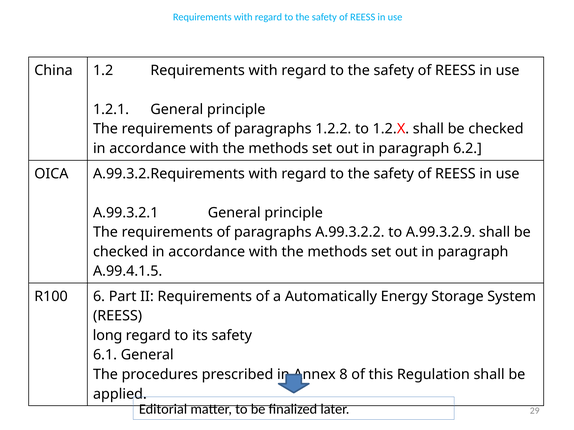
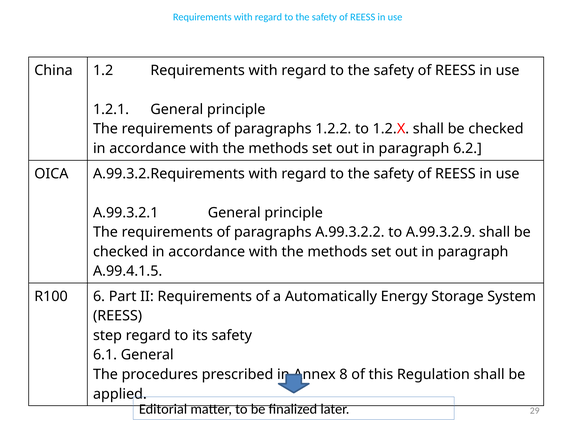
long: long -> step (107, 336)
